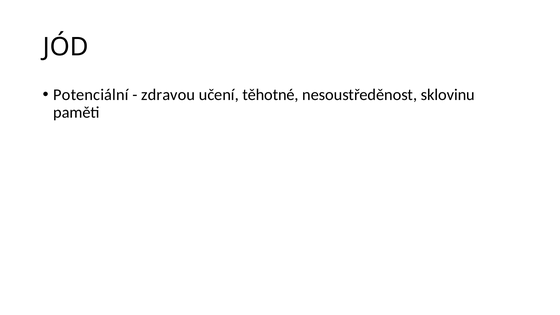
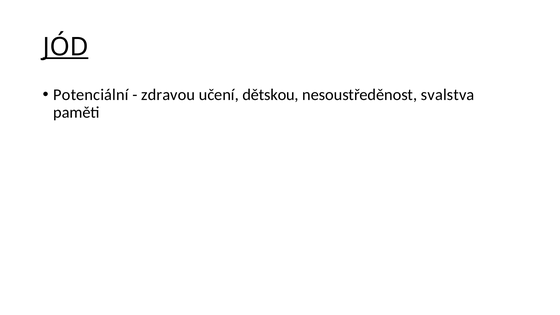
JÓD underline: none -> present (66, 47)
těhotné: těhotné -> dětskou (271, 95)
sklovinu: sklovinu -> svalstva (448, 95)
